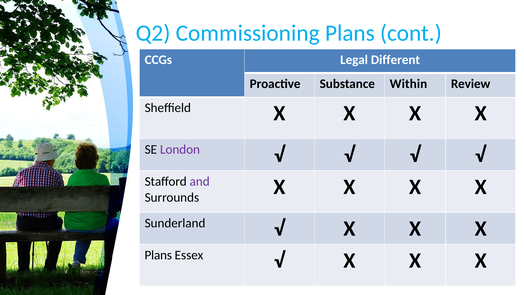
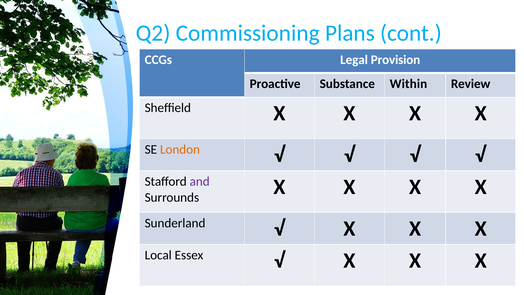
Different: Different -> Provision (396, 60)
London colour: purple -> orange (180, 149)
Plans: Plans -> Local (158, 255)
